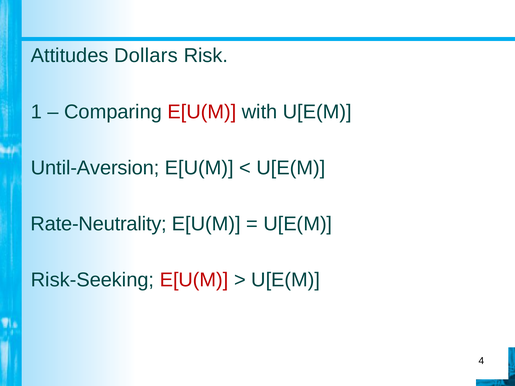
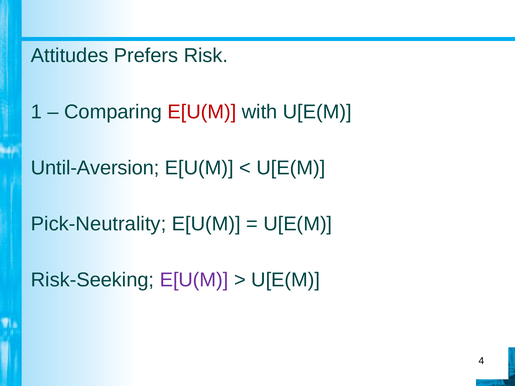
Dollars: Dollars -> Prefers (146, 56)
Rate-Neutrality: Rate-Neutrality -> Pick-Neutrality (99, 224)
E[U(M colour: red -> purple (194, 280)
